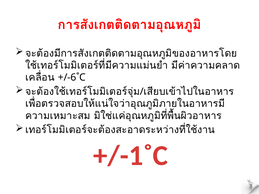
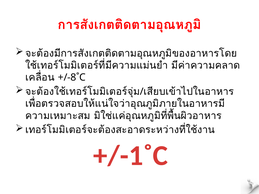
+/-6˚C: +/-6˚C -> +/-8˚C (72, 78)
